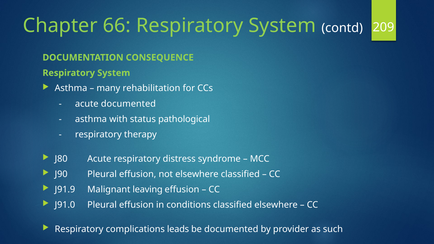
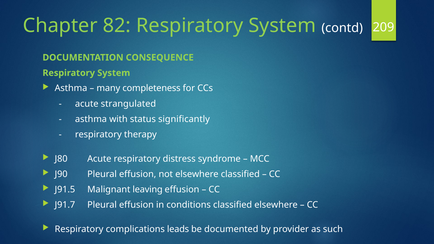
66: 66 -> 82 (117, 26)
rehabilitation: rehabilitation -> completeness (152, 88)
acute documented: documented -> strangulated (128, 104)
pathological: pathological -> significantly (184, 119)
J91.9: J91.9 -> J91.5 (65, 190)
J91.0: J91.0 -> J91.7 (65, 205)
